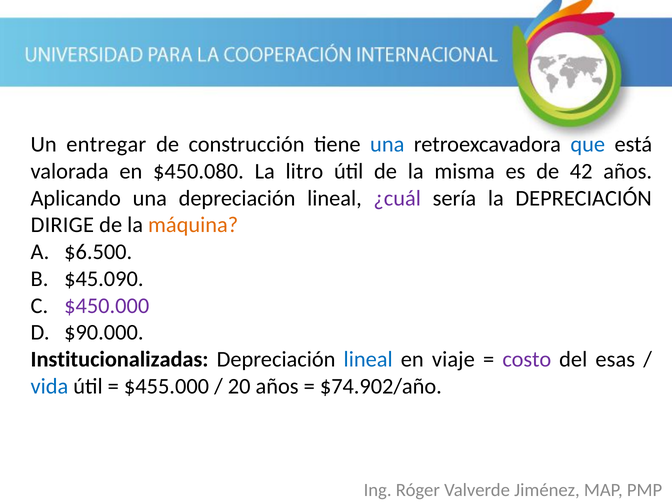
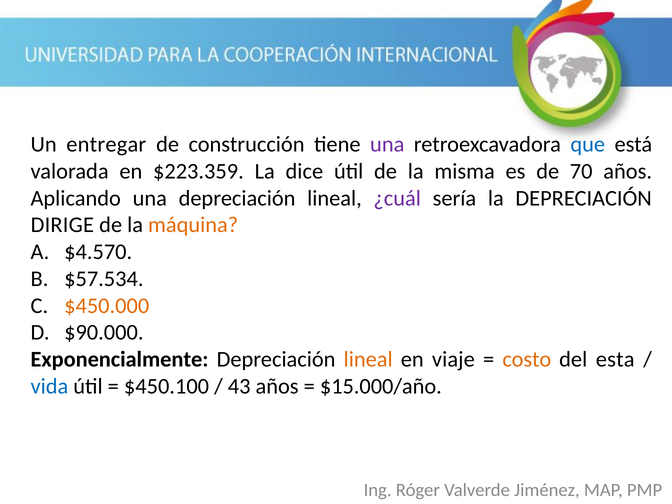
una colour: blue -> purple (387, 144)
$450.080: $450.080 -> $223.359 (198, 171)
litro: litro -> dice (304, 171)
42: 42 -> 70 (581, 171)
$6.500: $6.500 -> $4.570 (98, 252)
$45.090: $45.090 -> $57.534 (104, 279)
$450.000 colour: purple -> orange (107, 306)
Institucionalizadas: Institucionalizadas -> Exponencialmente (120, 359)
lineal colour: blue -> orange (368, 359)
costo colour: purple -> orange (527, 359)
esas: esas -> esta (615, 359)
$455.000: $455.000 -> $450.100 (167, 386)
20: 20 -> 43 (239, 386)
$74.902/año: $74.902/año -> $15.000/año (381, 386)
